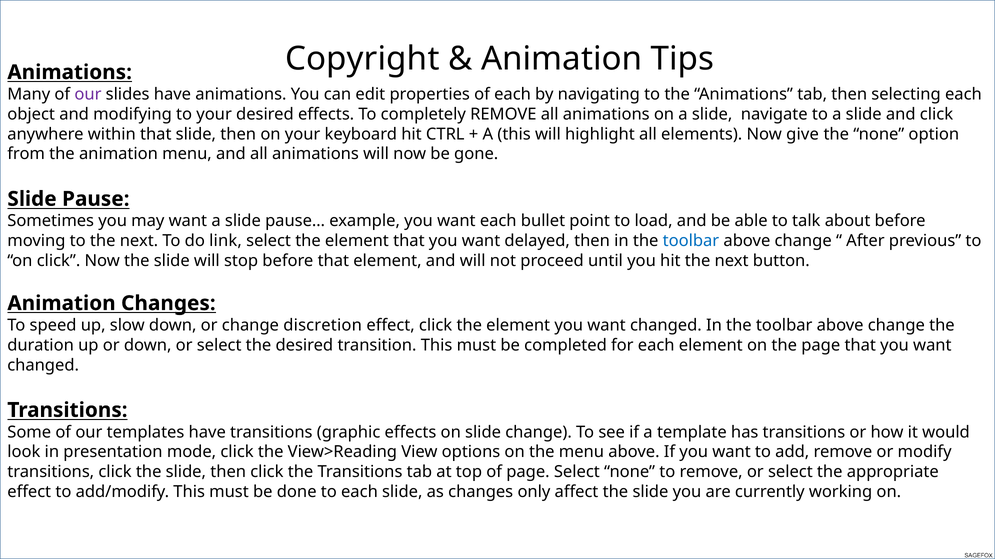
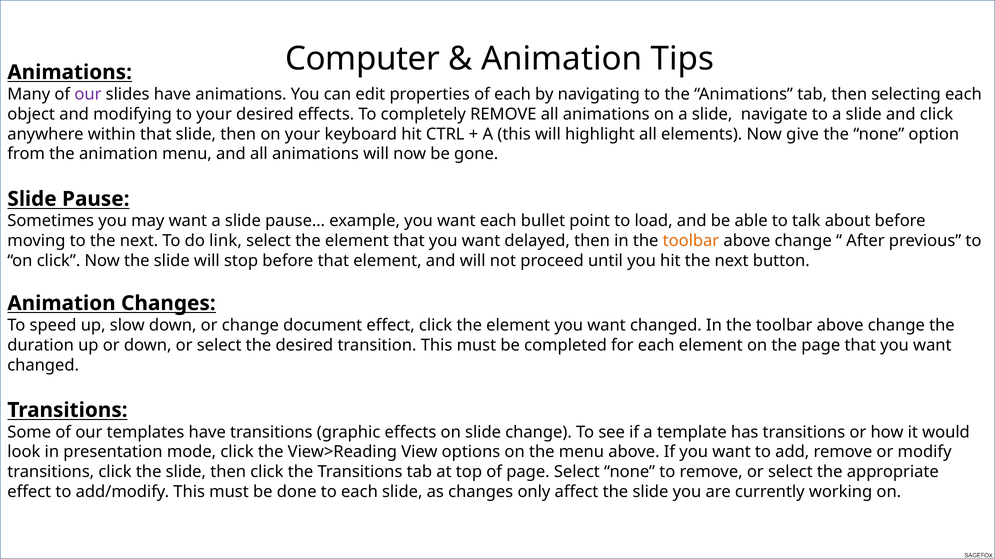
Copyright: Copyright -> Computer (363, 59)
toolbar colour: blue -> orange (691, 241)
discretion: discretion -> document (323, 326)
